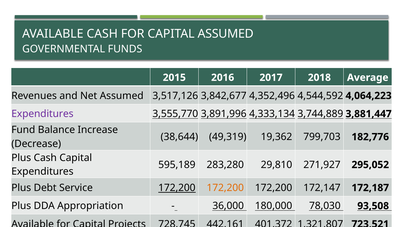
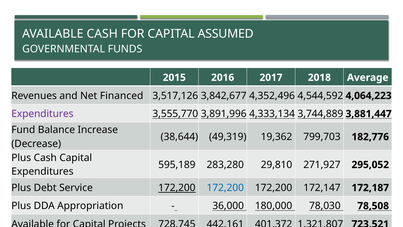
Net Assumed: Assumed -> Financed (122, 96)
172,200 colour: orange -> blue (225, 188)
93,508: 93,508 -> 78,508 (373, 206)
